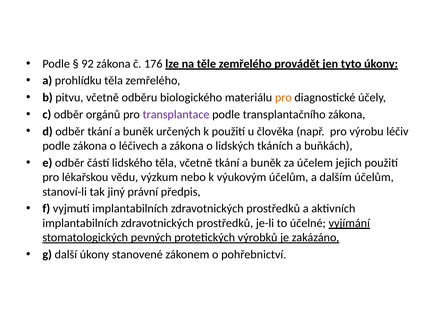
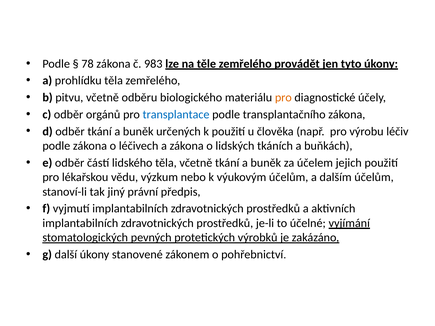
92: 92 -> 78 (88, 64)
176: 176 -> 983 (153, 64)
transplantace colour: purple -> blue (176, 115)
